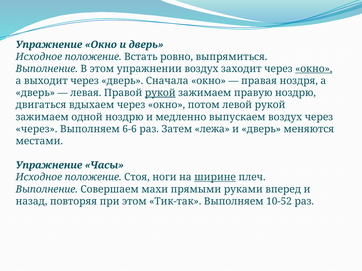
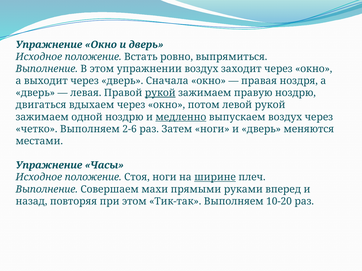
окно underline: present -> none (314, 69)
медленно underline: none -> present (181, 117)
через: через -> четко (37, 129)
6-6: 6-6 -> 2-6 (130, 129)
Затем лежа: лежа -> ноги (212, 129)
10-52: 10-52 -> 10-20 (279, 202)
